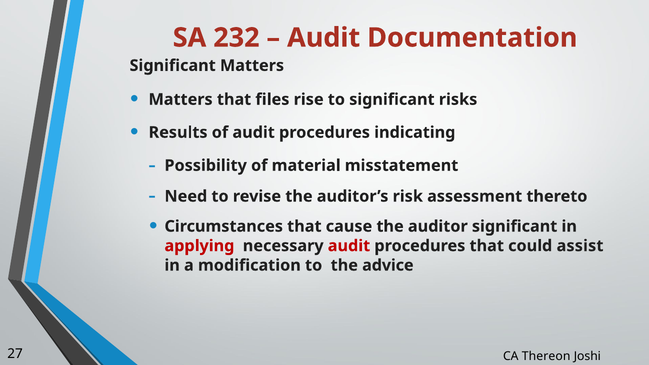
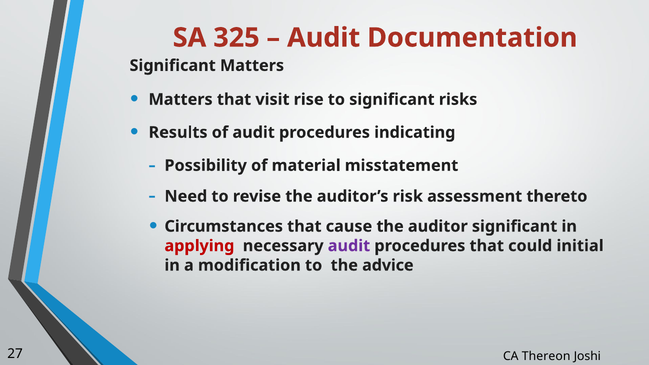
232: 232 -> 325 (236, 38)
files: files -> visit (272, 99)
audit colour: red -> purple (349, 246)
assist: assist -> initial (580, 246)
